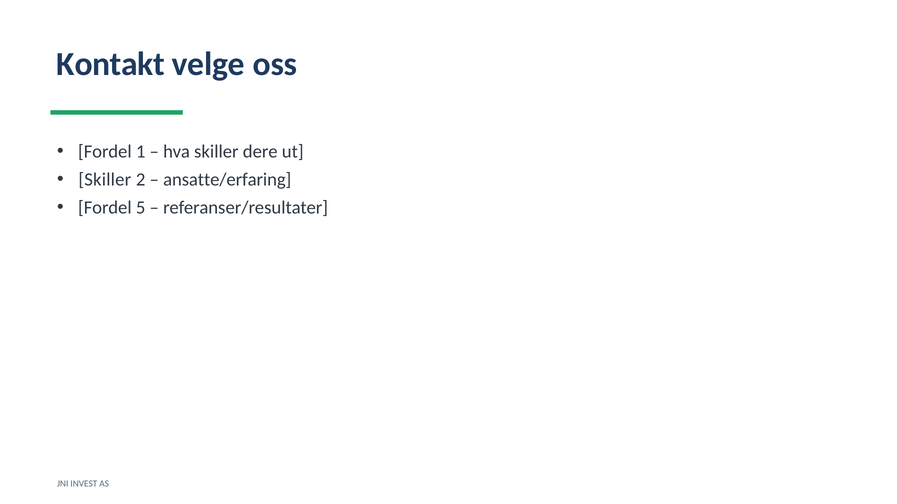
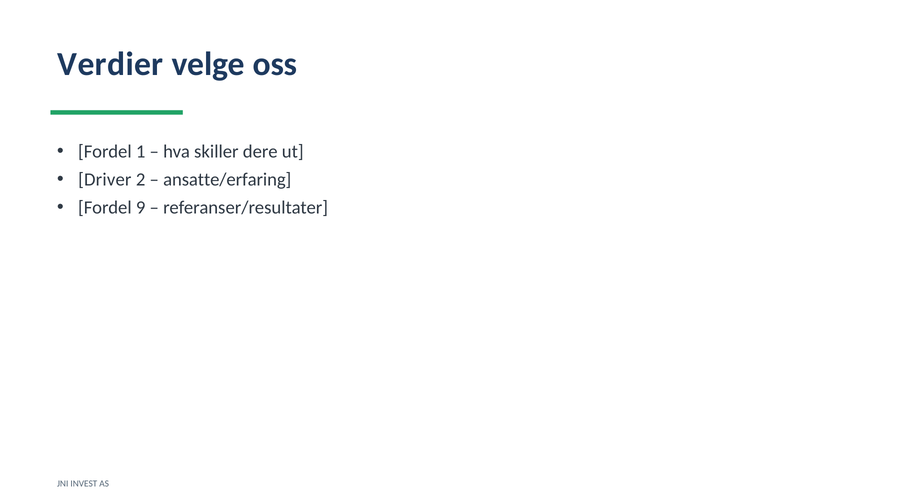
Kontakt: Kontakt -> Verdier (110, 64)
Skiller: Skiller -> Driver (105, 180)
5: 5 -> 9 (141, 208)
